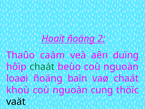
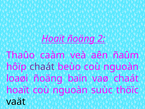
duïng: duïng -> ñaûm (126, 55)
chaát colour: green -> purple (42, 67)
khoù: khoù -> hoaït (18, 90)
cung: cung -> suùc (102, 90)
